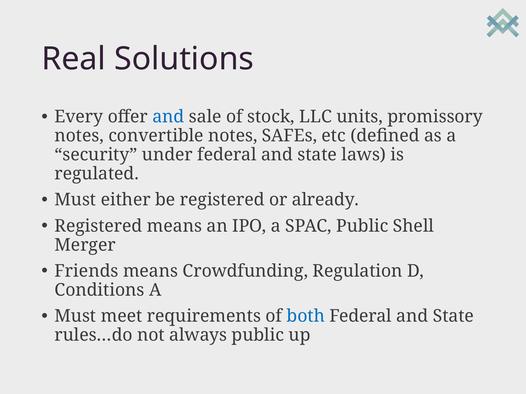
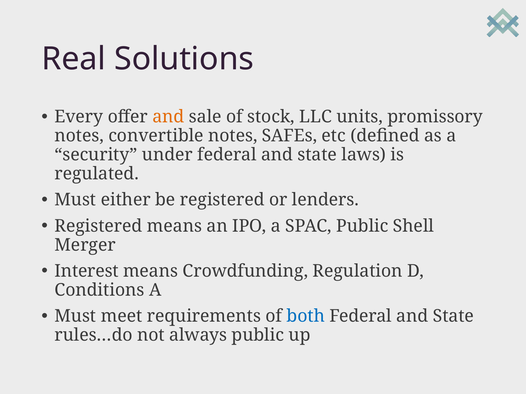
and colour: blue -> orange (168, 117)
already: already -> lenders (325, 200)
Friends: Friends -> Interest (87, 271)
